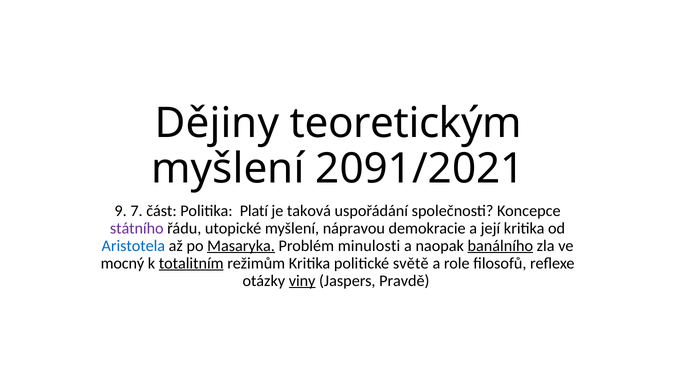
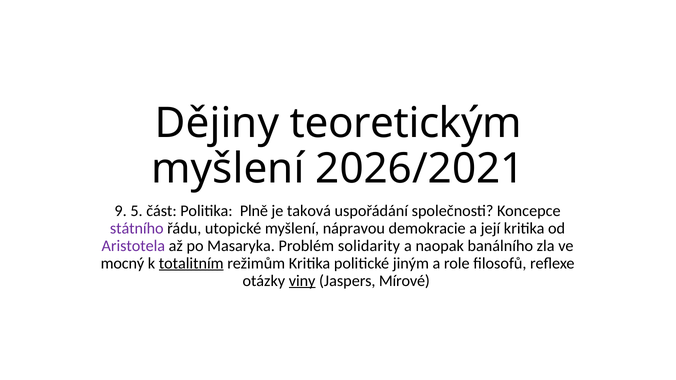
2091/2021: 2091/2021 -> 2026/2021 (420, 169)
7: 7 -> 5 (137, 211)
Platí: Platí -> Plně (254, 211)
Aristotela colour: blue -> purple (133, 246)
Masaryka underline: present -> none (241, 246)
minulosti: minulosti -> solidarity (369, 246)
banálního underline: present -> none (500, 246)
světě: světě -> jiným (411, 263)
Pravdě: Pravdě -> Mírové (404, 281)
